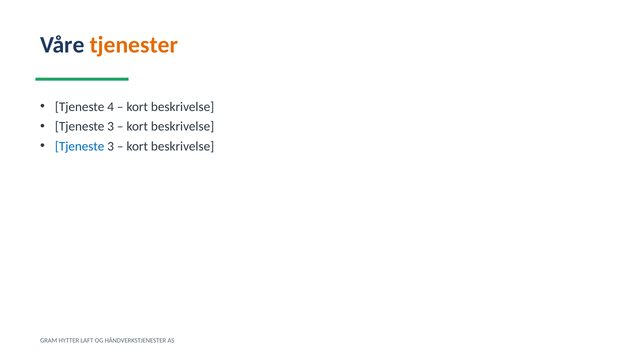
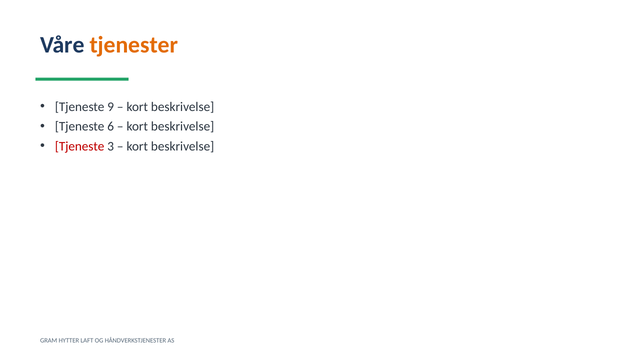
4: 4 -> 9 (111, 107)
3: 3 -> 6 (111, 127)
Tjeneste colour: blue -> red (80, 146)
